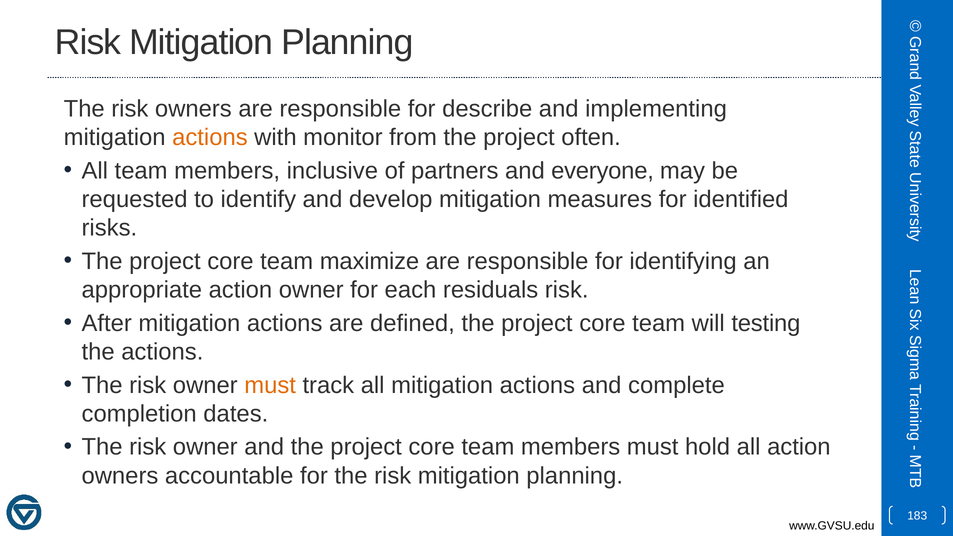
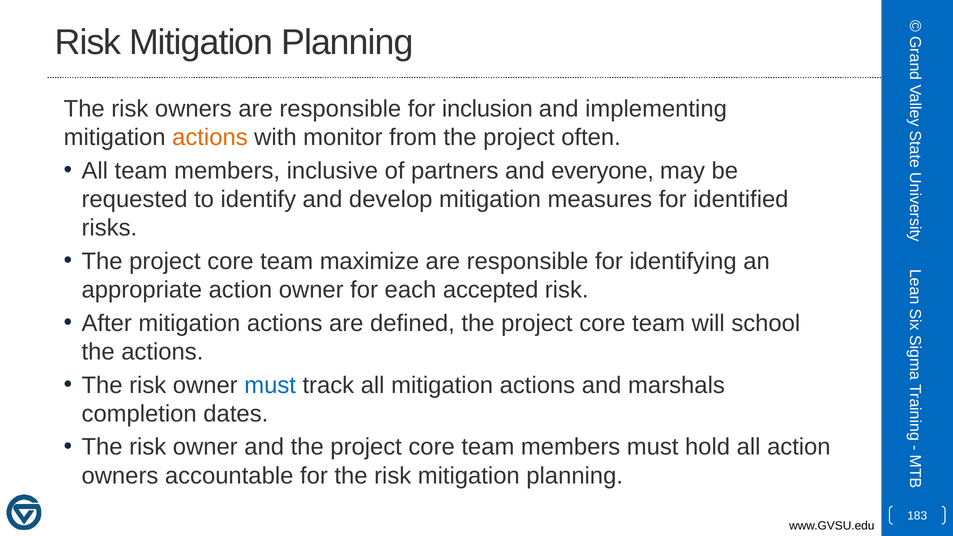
describe: describe -> inclusion (487, 109)
residuals: residuals -> accepted (491, 290)
testing: testing -> school (766, 323)
must colour: orange -> blue (270, 385)
complete: complete -> marshals (676, 385)
